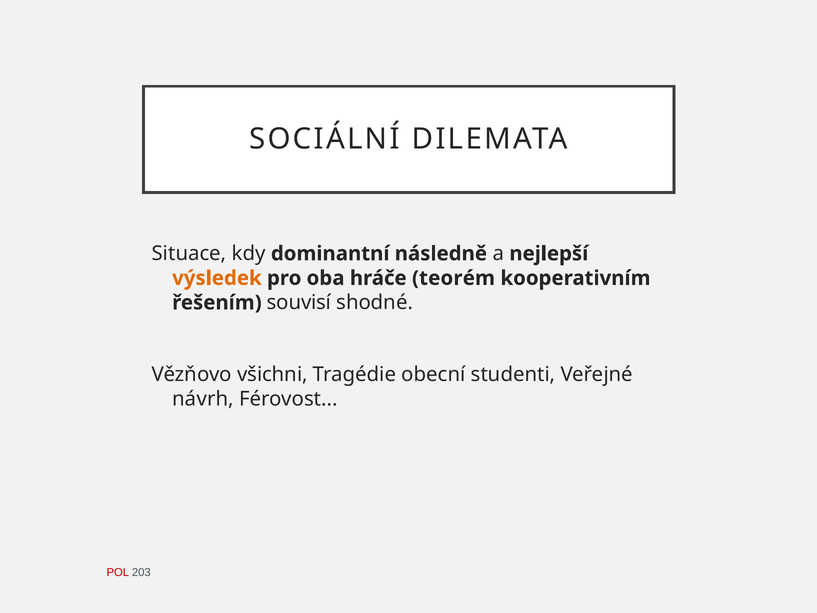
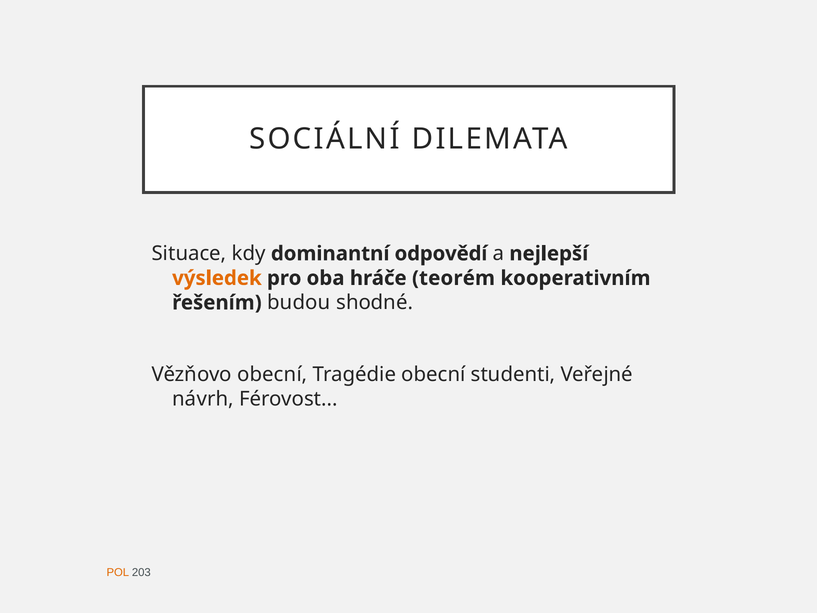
následně: následně -> odpovědí (441, 254)
souvisí: souvisí -> budou (299, 303)
Vězňovo všichni: všichni -> obecní (272, 374)
POL colour: red -> orange (118, 572)
